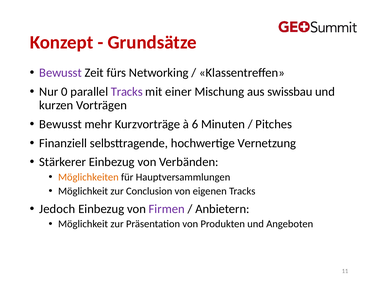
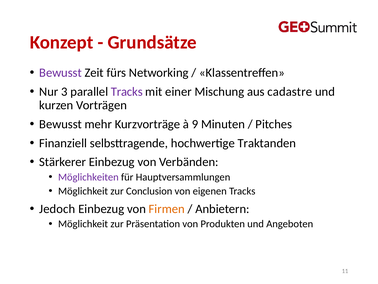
0: 0 -> 3 (64, 92)
swissbau: swissbau -> cadastre (290, 92)
6: 6 -> 9 (195, 124)
Vernetzung: Vernetzung -> Traktanden (267, 143)
Möglichkeiten colour: orange -> purple (88, 177)
Firmen colour: purple -> orange (167, 209)
